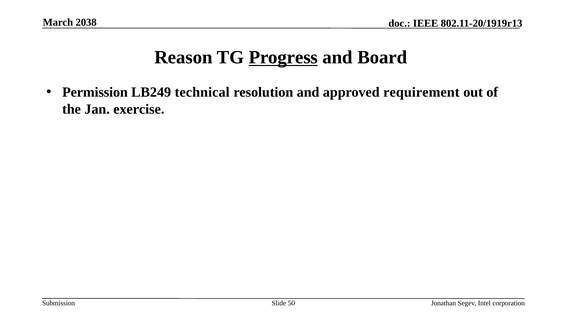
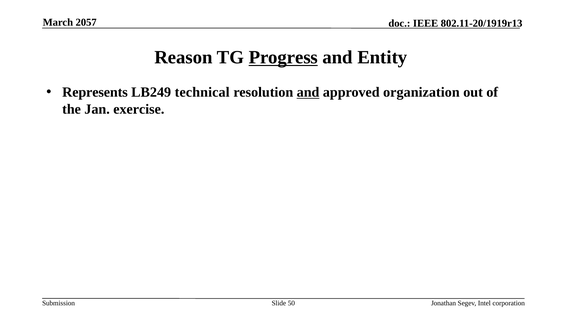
2038: 2038 -> 2057 (86, 22)
Board: Board -> Entity (382, 57)
Permission: Permission -> Represents (95, 92)
and underline: none -> present (308, 92)
requirement: requirement -> organization (421, 92)
